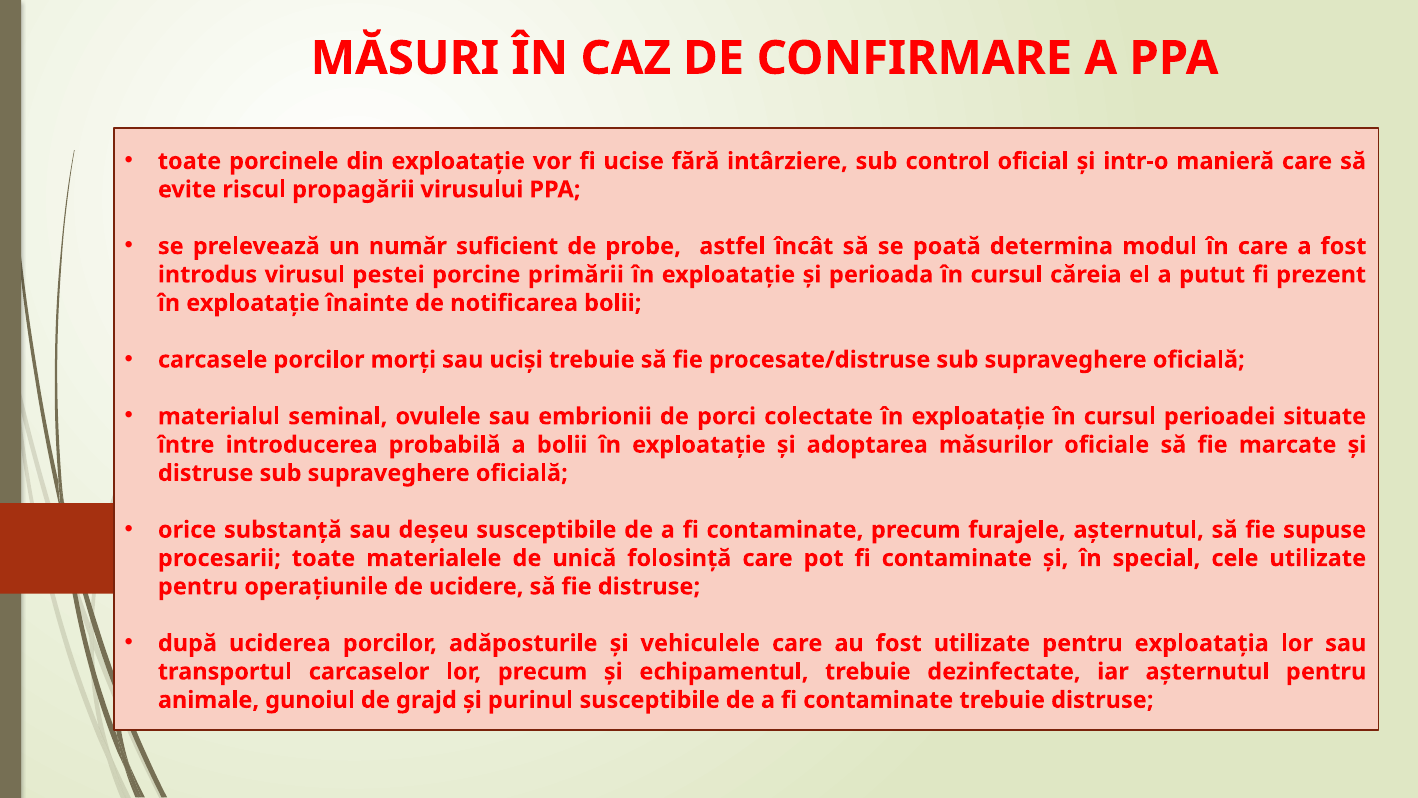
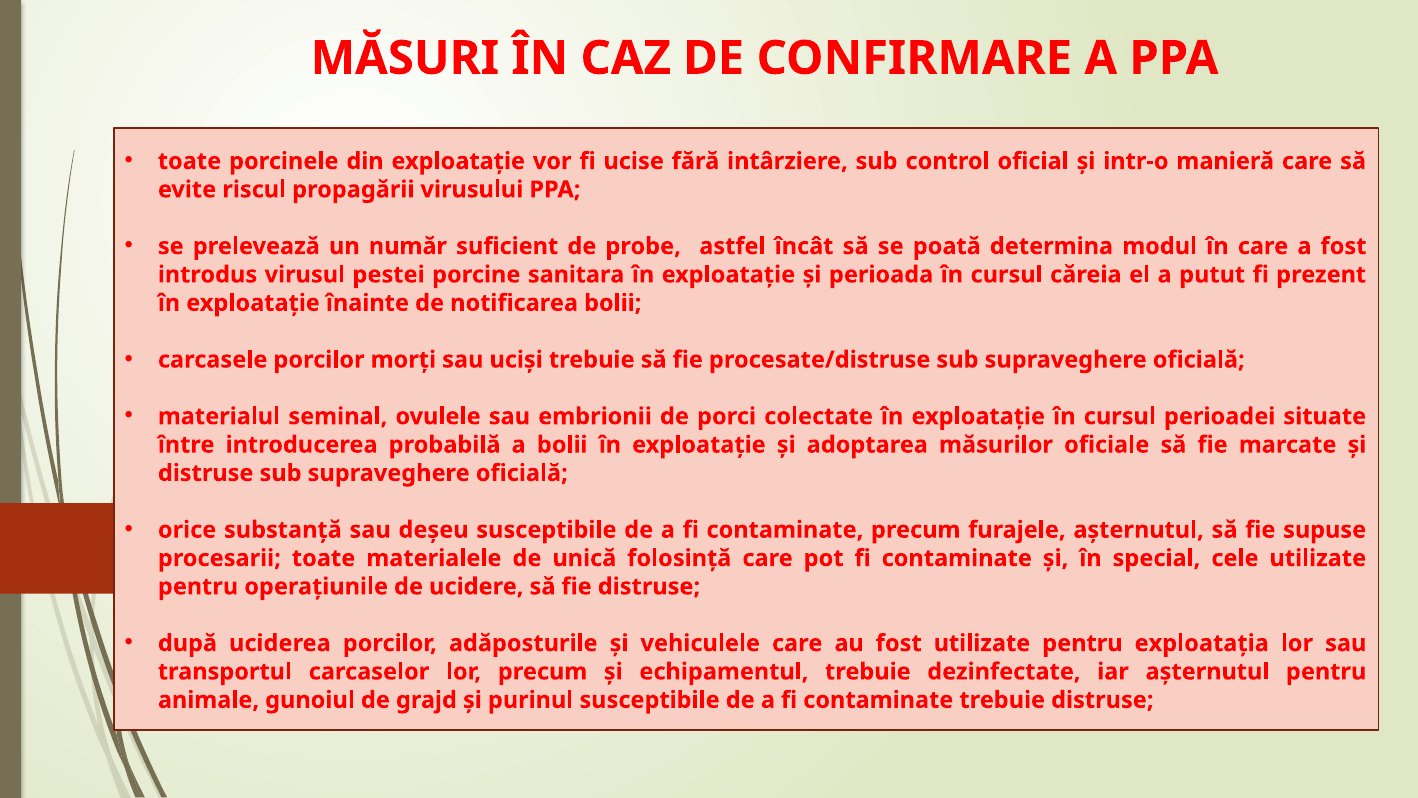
primării: primării -> sanitara (576, 275)
